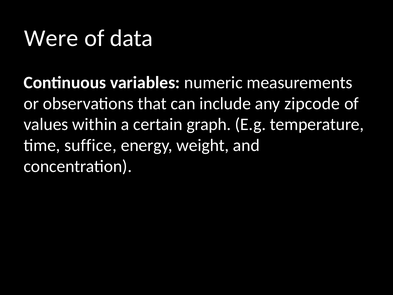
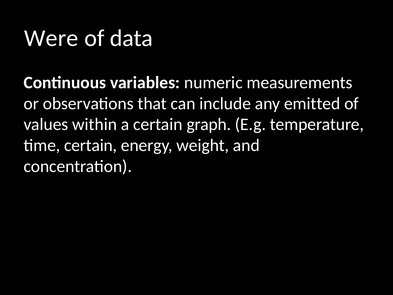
zipcode: zipcode -> emitted (312, 103)
time suffice: suffice -> certain (91, 145)
